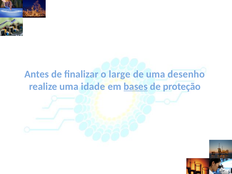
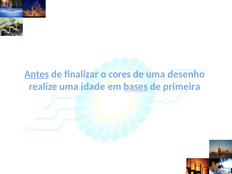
Antes underline: none -> present (37, 74)
large: large -> cores (120, 74)
proteção: proteção -> primeira (182, 86)
